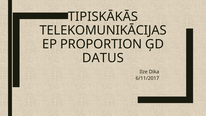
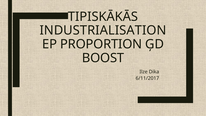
TELEKOMUNIKĀCIJAS: TELEKOMUNIKĀCIJAS -> INDUSTRIALISATION (103, 30)
DATUS: DATUS -> BOOST (103, 58)
